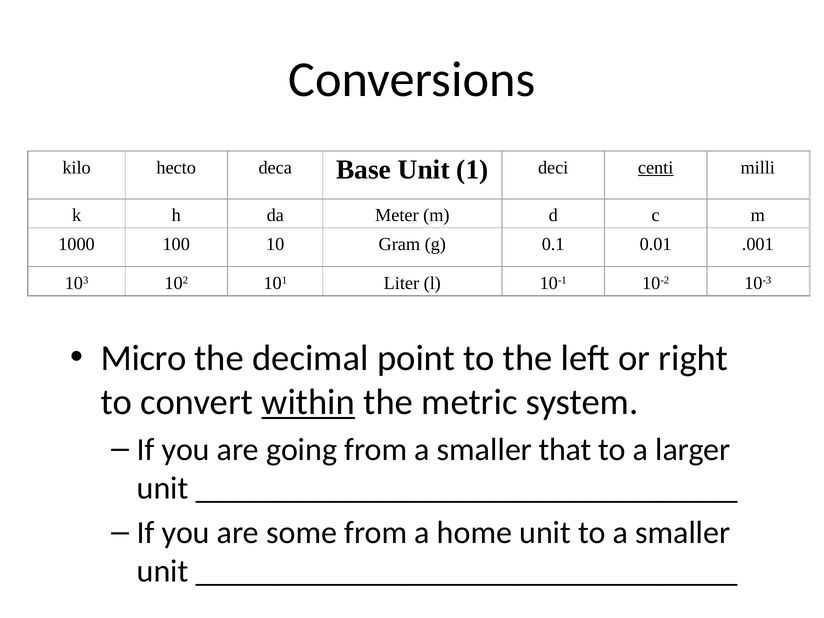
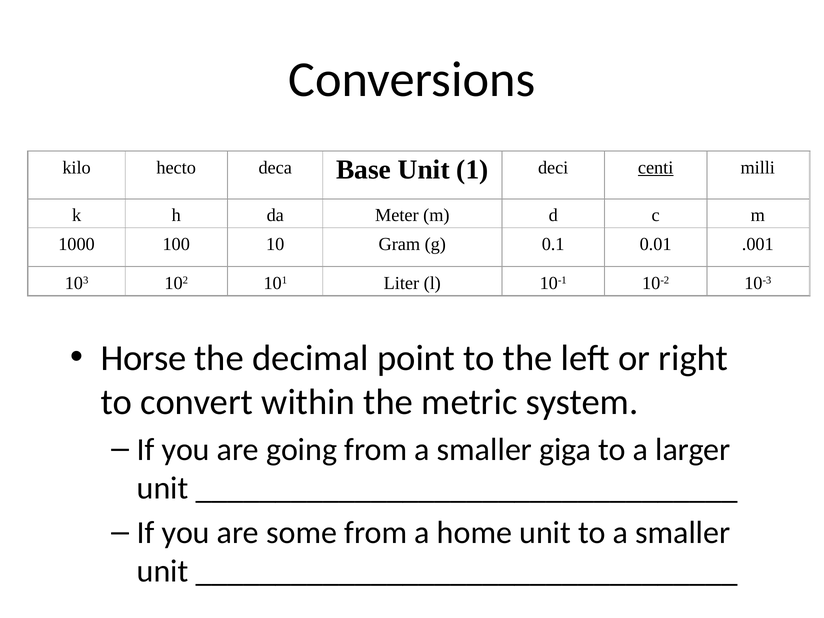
Micro: Micro -> Horse (144, 358)
within underline: present -> none (308, 402)
that: that -> giga (565, 450)
